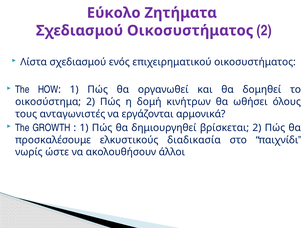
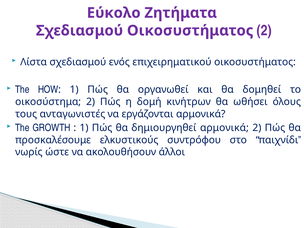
δημιουργηθεί βρίσκεται: βρίσκεται -> αρμονικά (224, 128)
διαδικασία: διαδικασία -> συντρόφου (194, 140)
